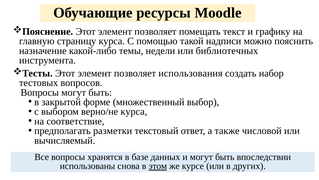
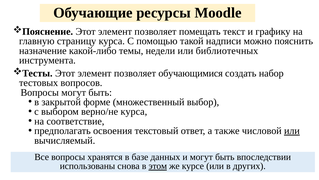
использования: использования -> обучающимися (191, 73)
разметки: разметки -> освоения (113, 130)
или underline: none -> present (292, 130)
